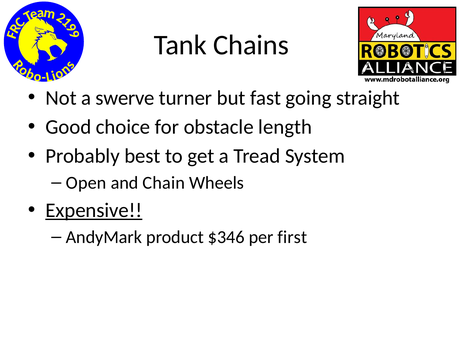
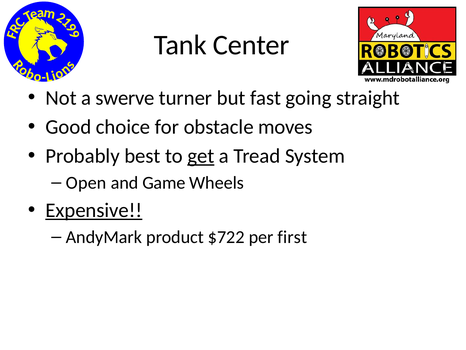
Chains: Chains -> Center (251, 45)
length: length -> moves (285, 127)
get underline: none -> present (201, 156)
Chain: Chain -> Game (164, 183)
$346: $346 -> $722 (226, 237)
